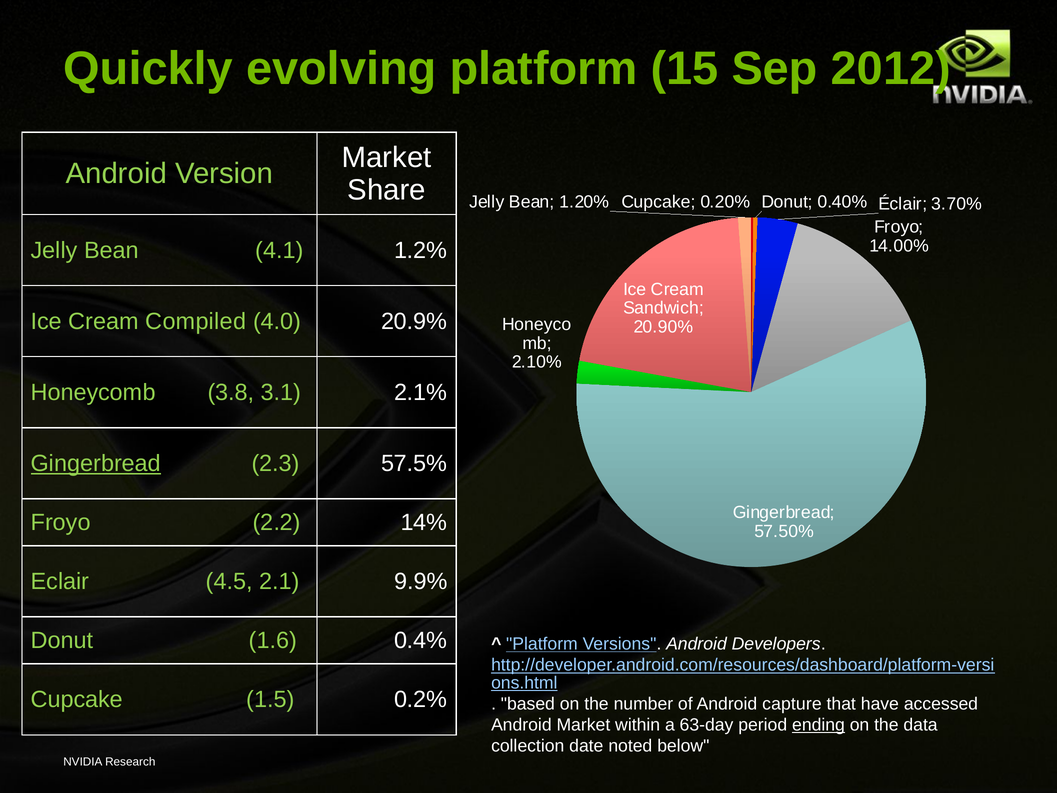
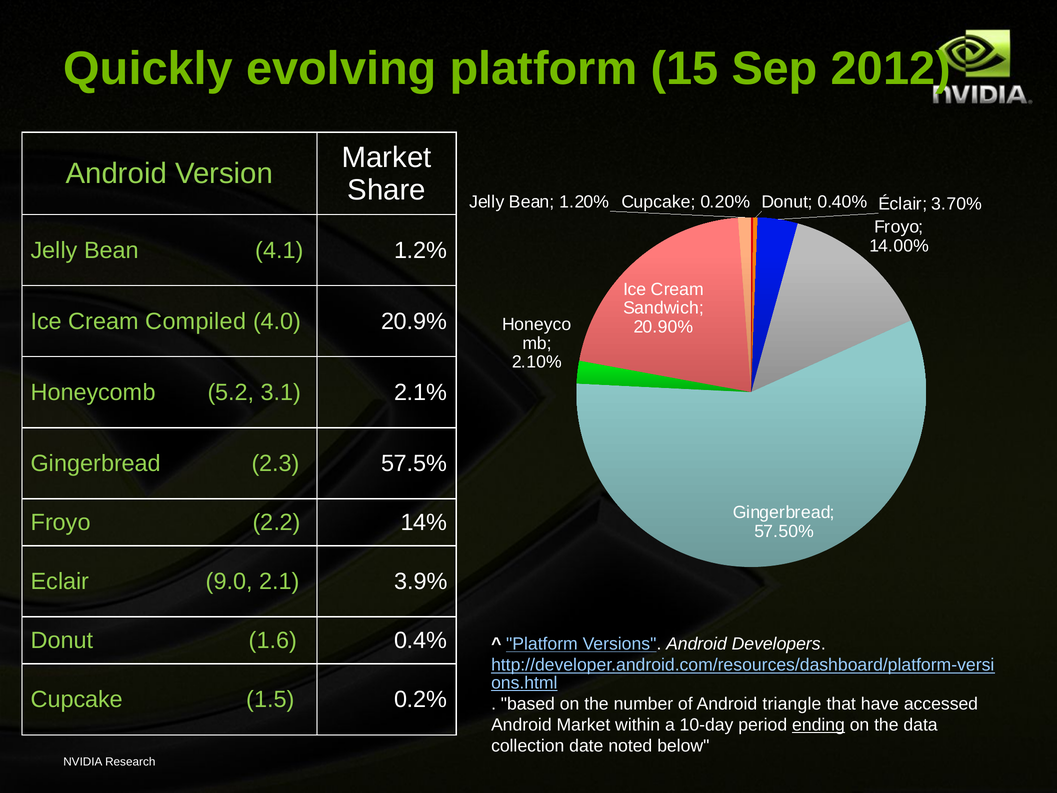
3.8: 3.8 -> 5.2 (231, 392)
Gingerbread underline: present -> none (96, 463)
4.5: 4.5 -> 9.0 (229, 581)
9.9%: 9.9% -> 3.9% (421, 581)
capture: capture -> triangle (792, 704)
63-day: 63-day -> 10-day (707, 725)
